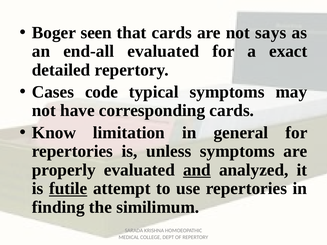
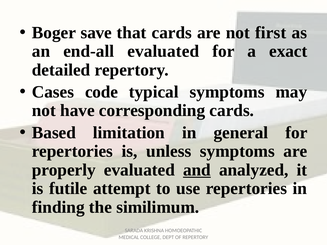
seen: seen -> save (96, 33)
says: says -> first (271, 33)
Know: Know -> Based (54, 133)
futile underline: present -> none (68, 189)
